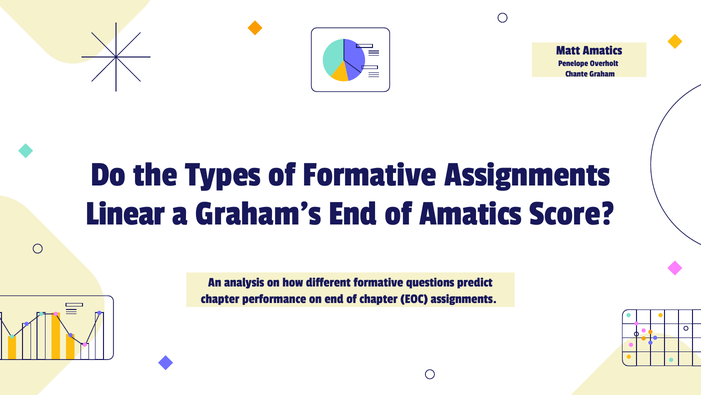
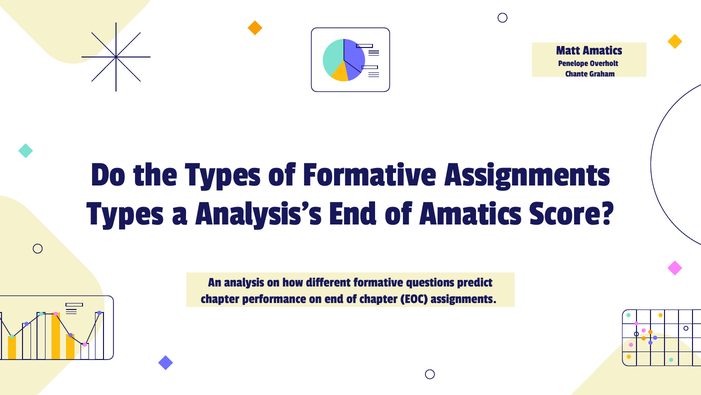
Linear: Linear -> Types (125, 213)
Graham’s: Graham’s -> Analysis’s (258, 213)
